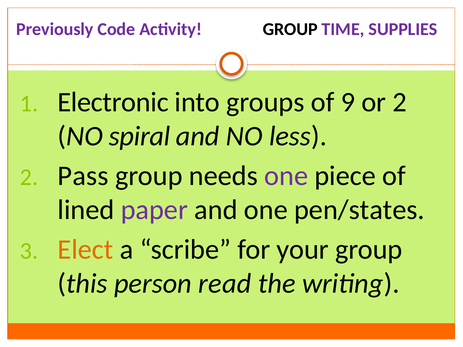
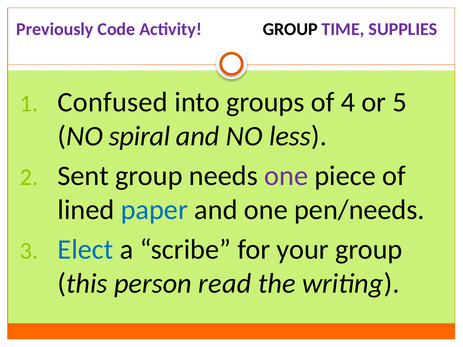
Electronic: Electronic -> Confused (113, 102)
9: 9 -> 4 (348, 102)
or 2: 2 -> 5 (400, 102)
Pass: Pass -> Sent (83, 176)
paper colour: purple -> blue (154, 210)
pen/states: pen/states -> pen/needs (359, 210)
Elect colour: orange -> blue (85, 250)
